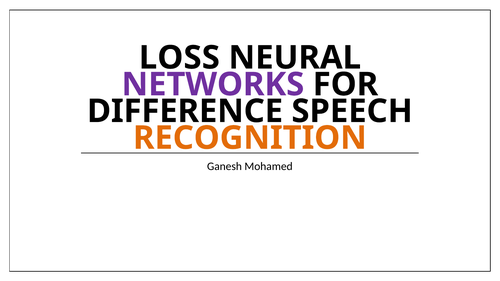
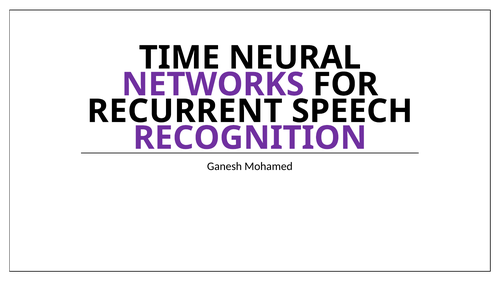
LOSS: LOSS -> TIME (179, 58)
DIFFERENCE: DIFFERENCE -> RECURRENT (185, 111)
RECOGNITION colour: orange -> purple (250, 138)
